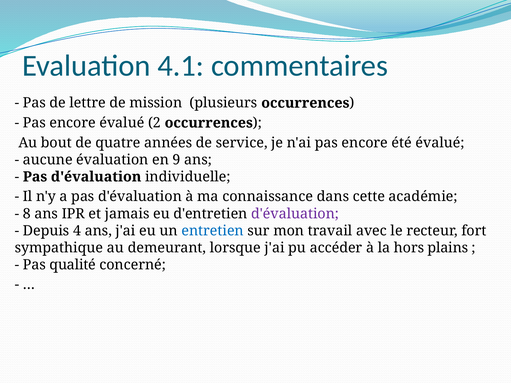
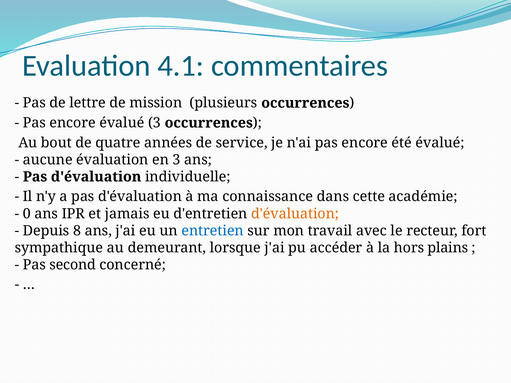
évalué 2: 2 -> 3 (154, 123)
en 9: 9 -> 3 (177, 160)
8: 8 -> 0 (27, 214)
d'évaluation colour: purple -> orange (295, 214)
4: 4 -> 8 (77, 231)
qualité: qualité -> second (73, 265)
